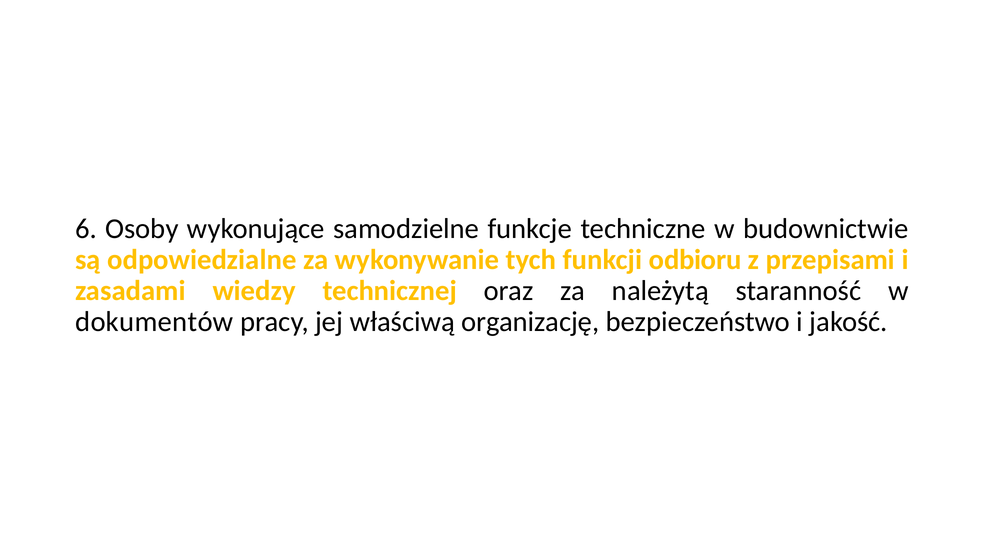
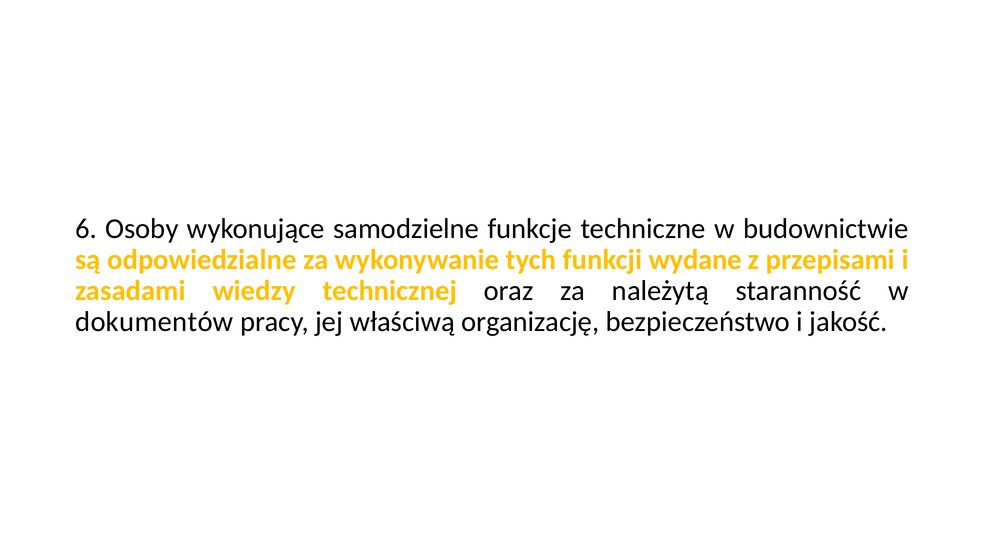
odbioru: odbioru -> wydane (695, 259)
